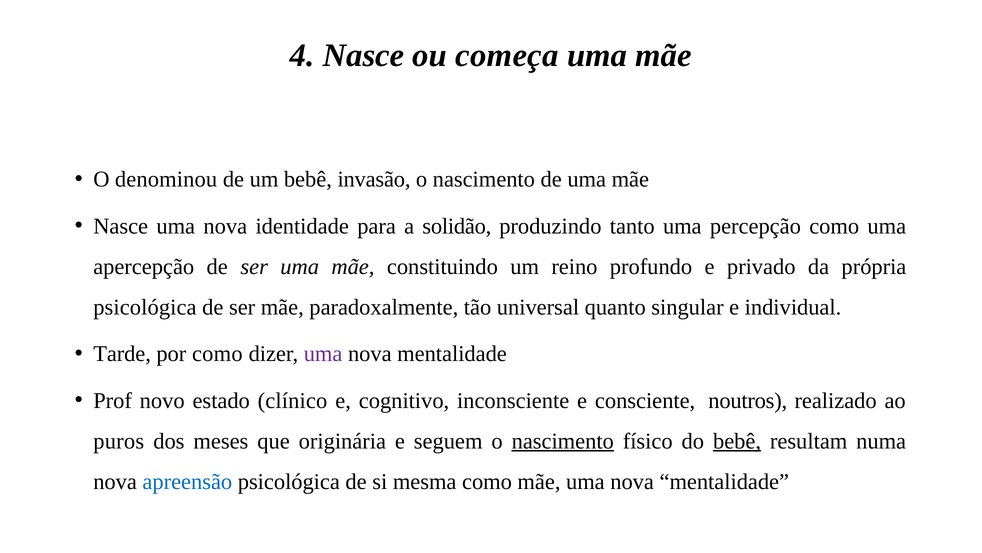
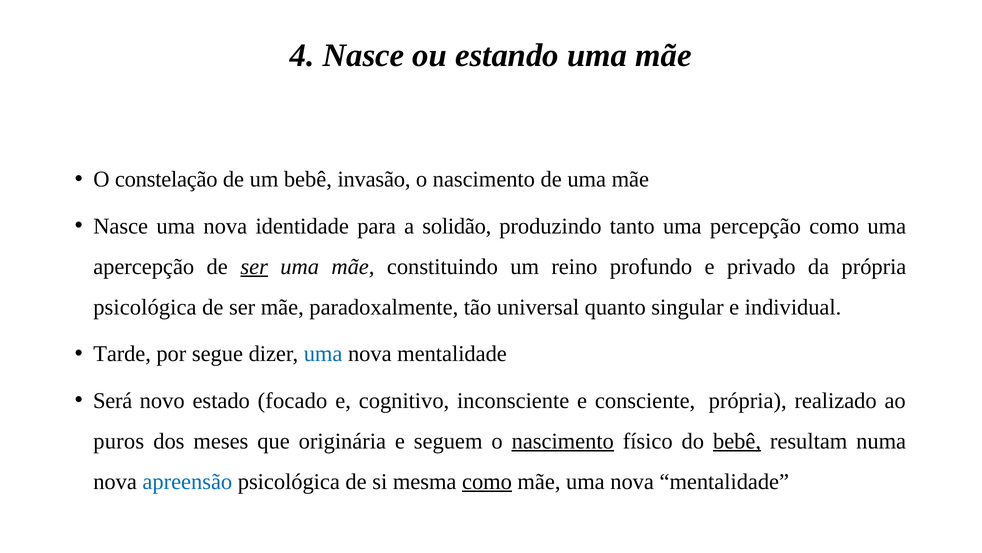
começa: começa -> estando (507, 56)
denominou: denominou -> constelação (166, 179)
ser underline: none -> present (254, 266)
por como: como -> segue (217, 353)
uma colour: purple -> blue (323, 353)
Prof: Prof -> Será (113, 400)
clínico: clínico -> focado (293, 400)
consciente noutros: noutros -> própria (748, 400)
como underline: none -> present (487, 481)
